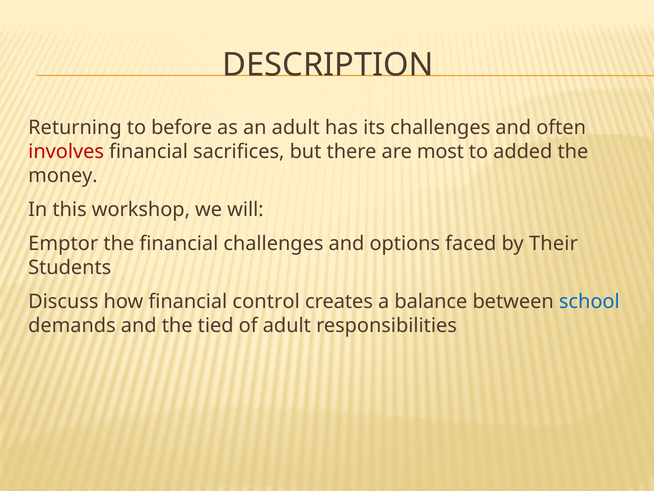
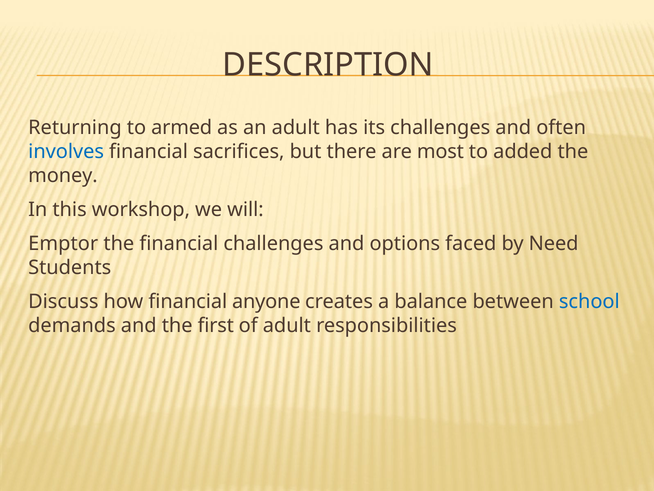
before: before -> armed (182, 128)
involves colour: red -> blue (66, 152)
Their: Their -> Need (554, 244)
control: control -> anyone (266, 302)
tied: tied -> first (216, 326)
